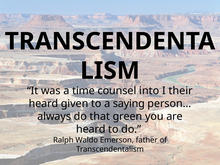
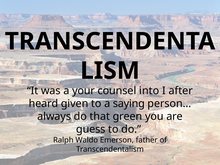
time: time -> your (84, 91)
their: their -> after (181, 91)
heard: heard -> guess (91, 129)
